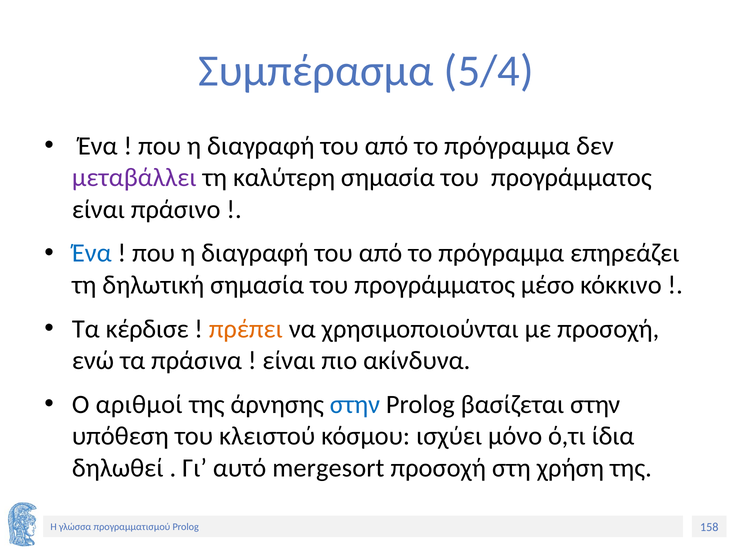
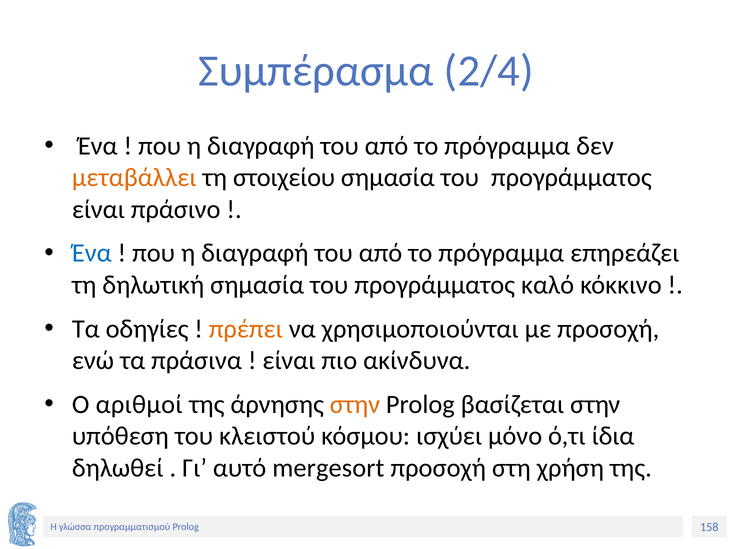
5/4: 5/4 -> 2/4 (489, 71)
μεταβάλλει colour: purple -> orange (134, 178)
καλύτερη: καλύτερη -> στοιχείου (284, 178)
μέσο: μέσο -> καλό (548, 285)
κέρδισε: κέρδισε -> οδηγίες (147, 329)
στην colour: blue -> orange (355, 404)
